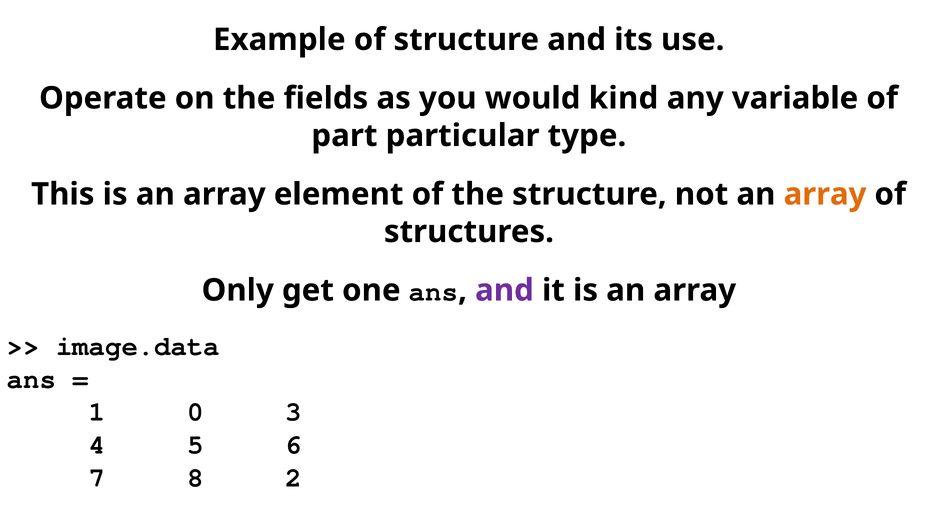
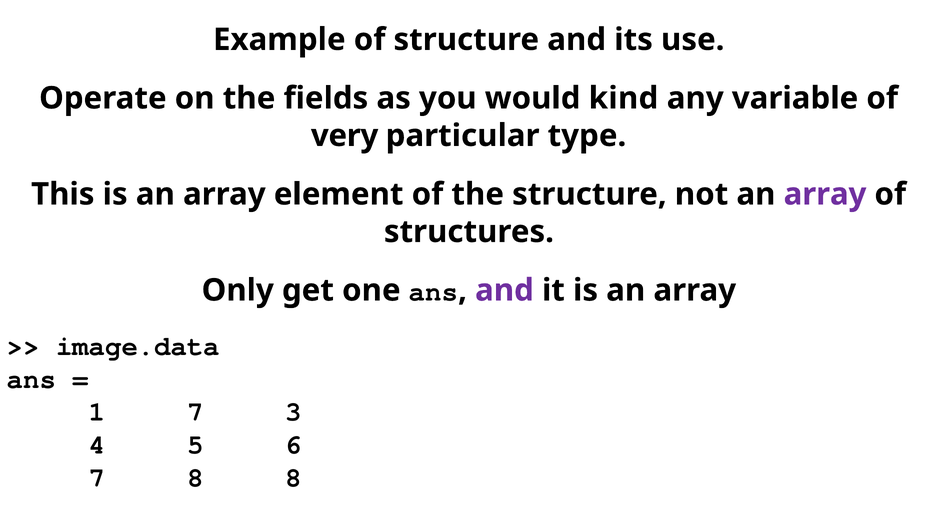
part: part -> very (345, 136)
array colour: orange -> purple (825, 194)
1 0: 0 -> 7 (195, 412)
8 2: 2 -> 8 (294, 478)
